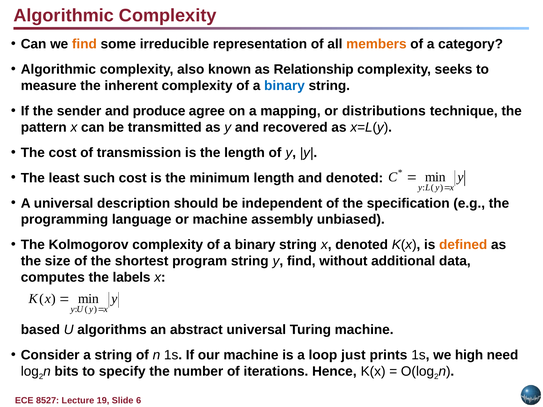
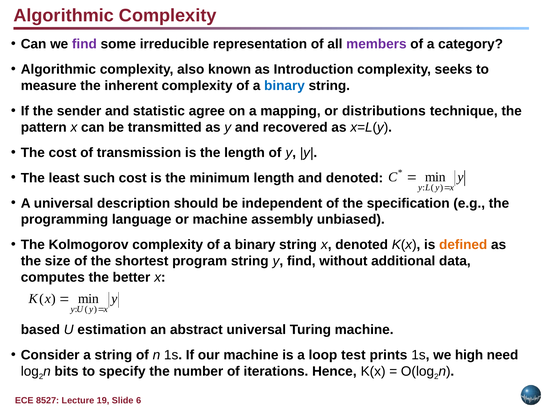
find colour: orange -> purple (84, 44)
members colour: orange -> purple (376, 44)
Relationship: Relationship -> Introduction (314, 69)
produce: produce -> statistic (159, 111)
labels: labels -> better (131, 278)
algorithms: algorithms -> estimation (112, 330)
just: just -> test (353, 355)
